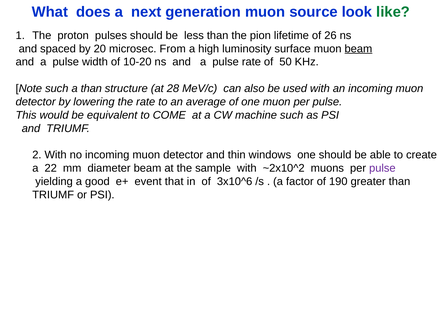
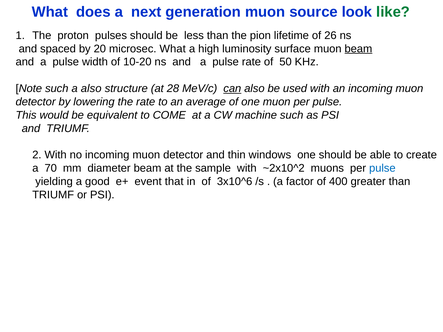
microsec From: From -> What (173, 49)
a than: than -> also (91, 89)
can underline: none -> present (232, 89)
22: 22 -> 70 (51, 168)
pulse colour: purple -> blue (382, 168)
190: 190 -> 400 (338, 182)
